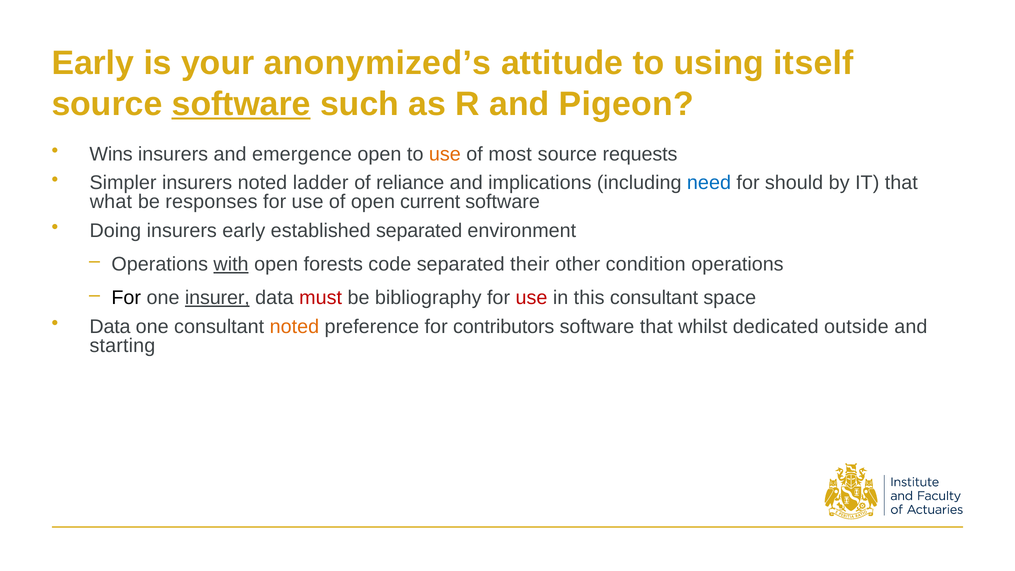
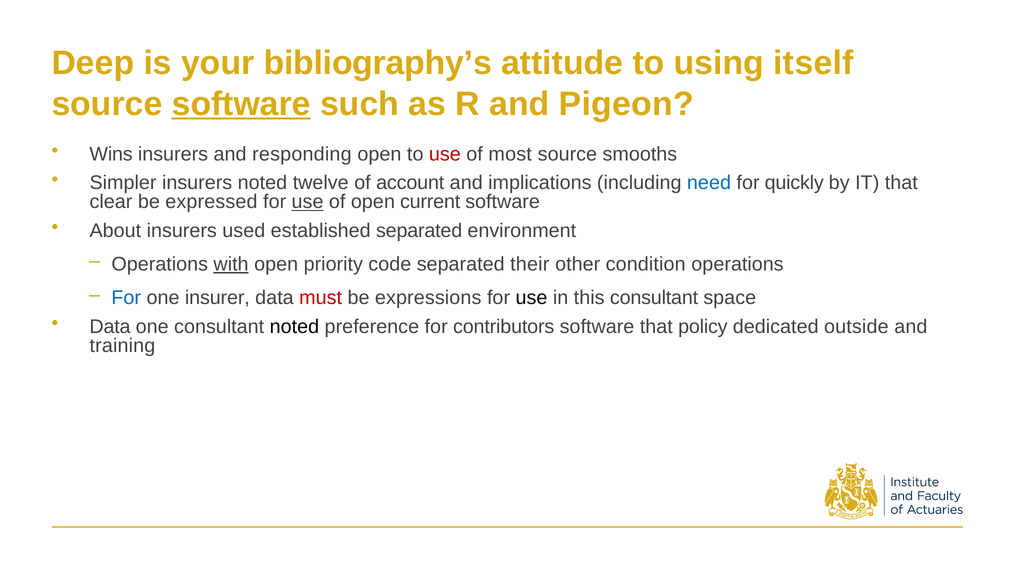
Early: Early -> Deep (93, 63)
anonymized’s: anonymized’s -> bibliography’s (378, 63)
emergence: emergence -> responding (302, 154)
use colour: orange -> red (445, 154)
requests: requests -> smooths (640, 154)
ladder: ladder -> twelve (321, 183)
reliance: reliance -> account (410, 183)
should: should -> quickly (794, 183)
what: what -> clear (111, 202)
responses: responses -> expressed (211, 202)
use underline: none -> present (308, 202)
Doing: Doing -> About (115, 231)
insurers early: early -> used (244, 231)
forests: forests -> priority (333, 264)
For colour: black -> blue (126, 298)
insurer underline: present -> none (217, 298)
bibliography: bibliography -> expressions (428, 298)
use colour: red -> black (532, 298)
noted colour: orange -> black (294, 327)
whilst: whilst -> policy (703, 327)
starting: starting -> training (122, 346)
